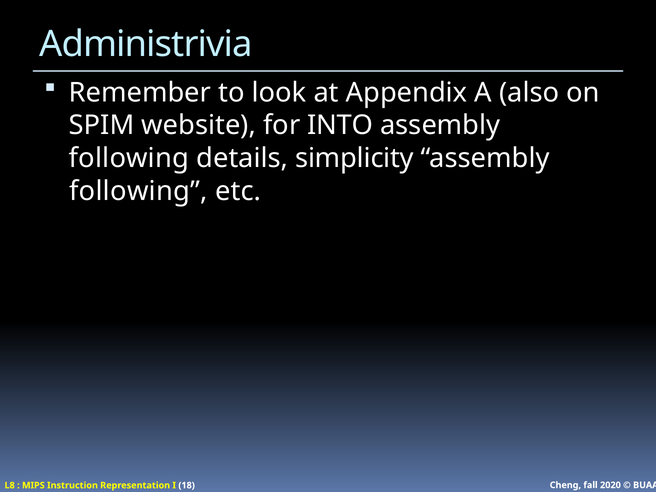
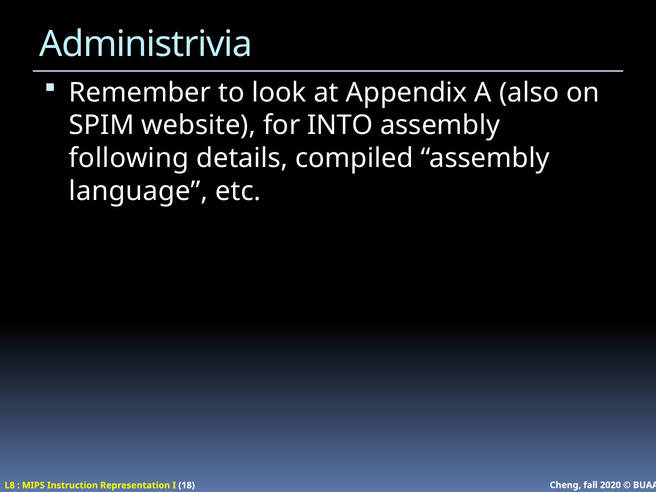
simplicity: simplicity -> compiled (354, 158)
following: following -> language (138, 191)
